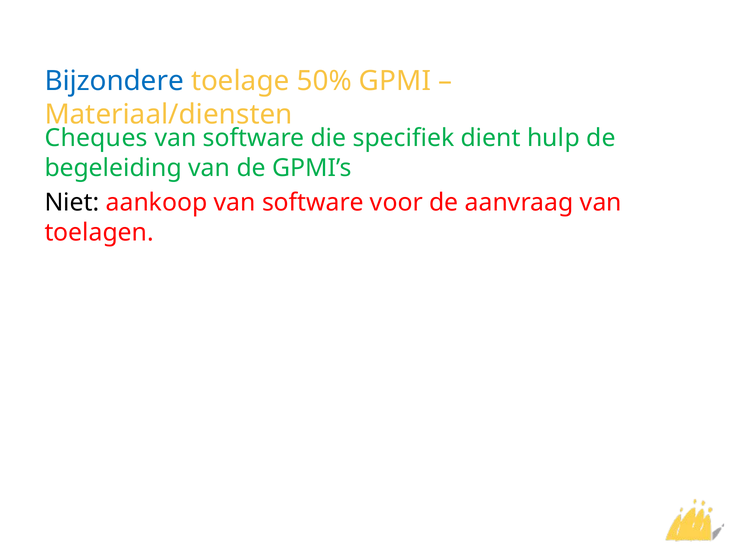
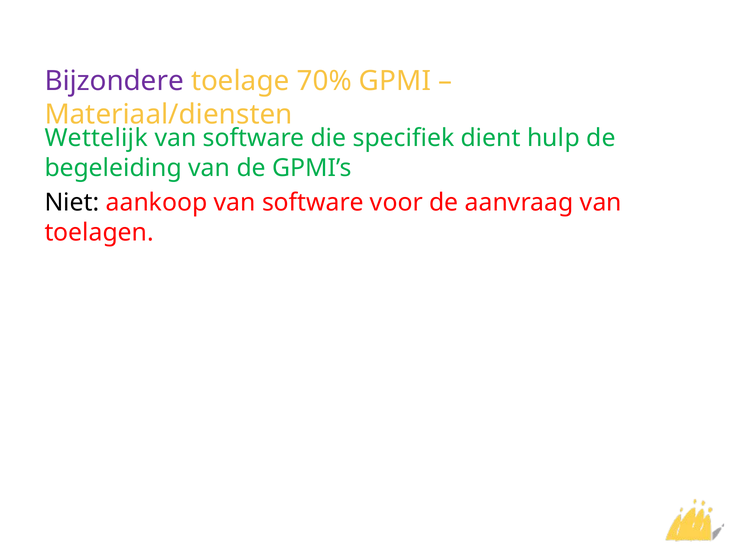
Bijzondere colour: blue -> purple (114, 81)
50%: 50% -> 70% (324, 81)
Cheques: Cheques -> Wettelijk (96, 138)
